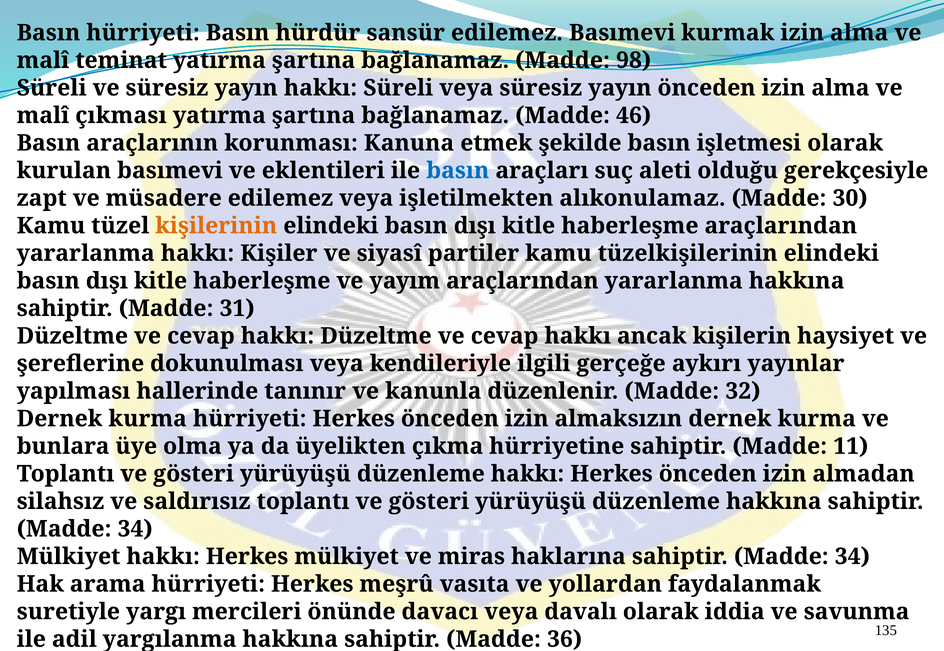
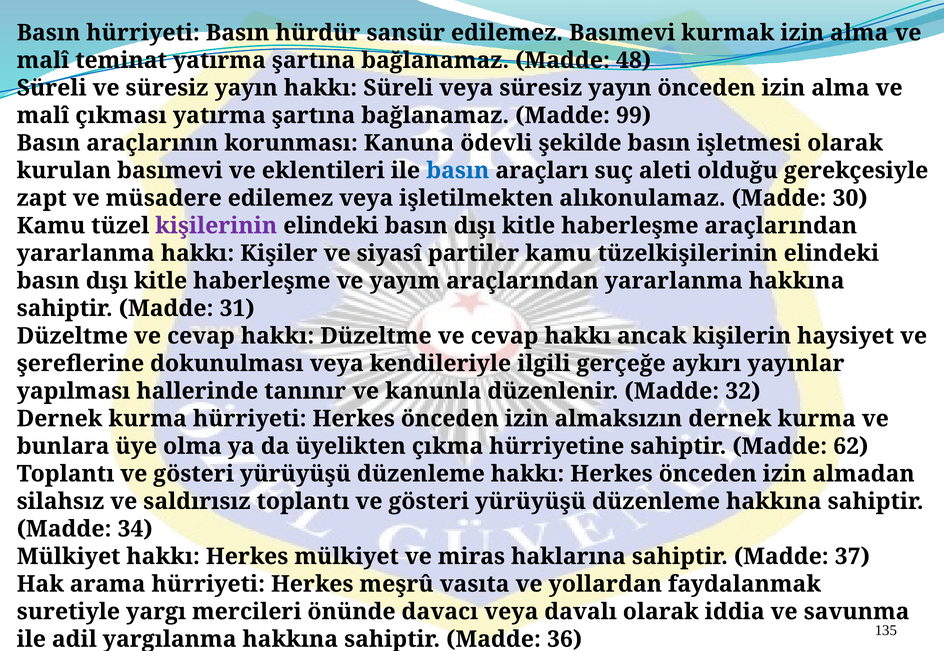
98: 98 -> 48 (634, 60)
46: 46 -> 99 (634, 115)
etmek: etmek -> ödevli (496, 143)
kişilerinin colour: orange -> purple (216, 226)
11: 11 -> 62 (851, 446)
haklarına sahiptir Madde 34: 34 -> 37 (852, 556)
